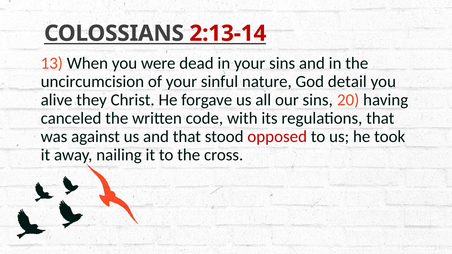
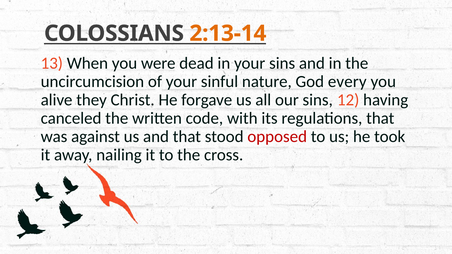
2:13-14 colour: red -> orange (228, 33)
detail: detail -> every (347, 82)
20: 20 -> 12 (348, 100)
